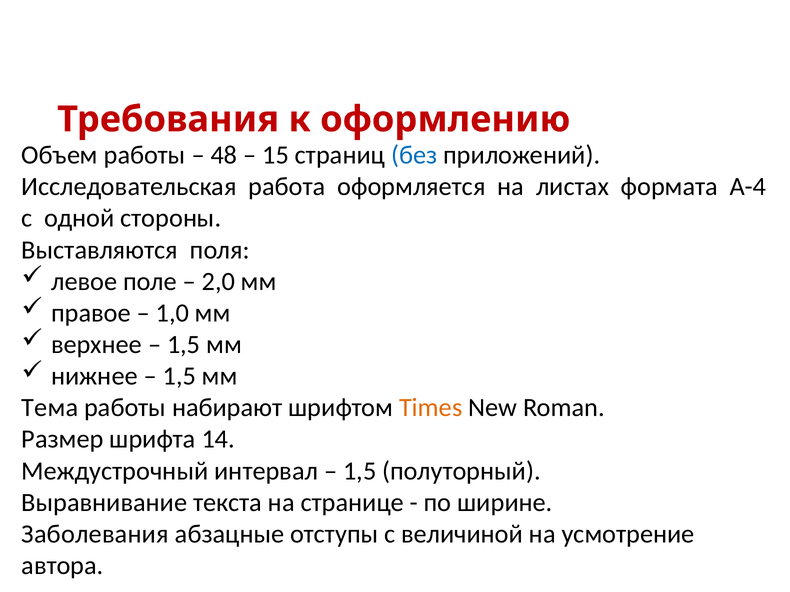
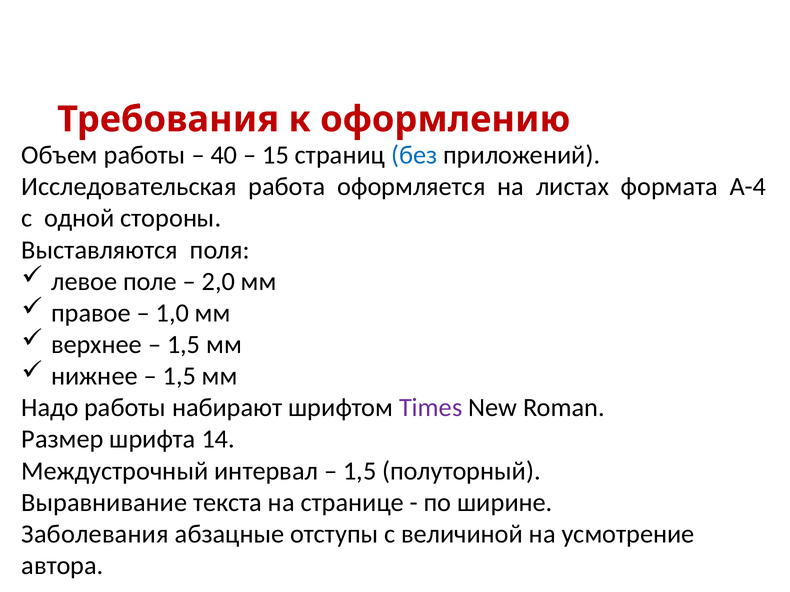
48: 48 -> 40 (224, 155)
Тема: Тема -> Надо (50, 408)
Times colour: orange -> purple (431, 408)
